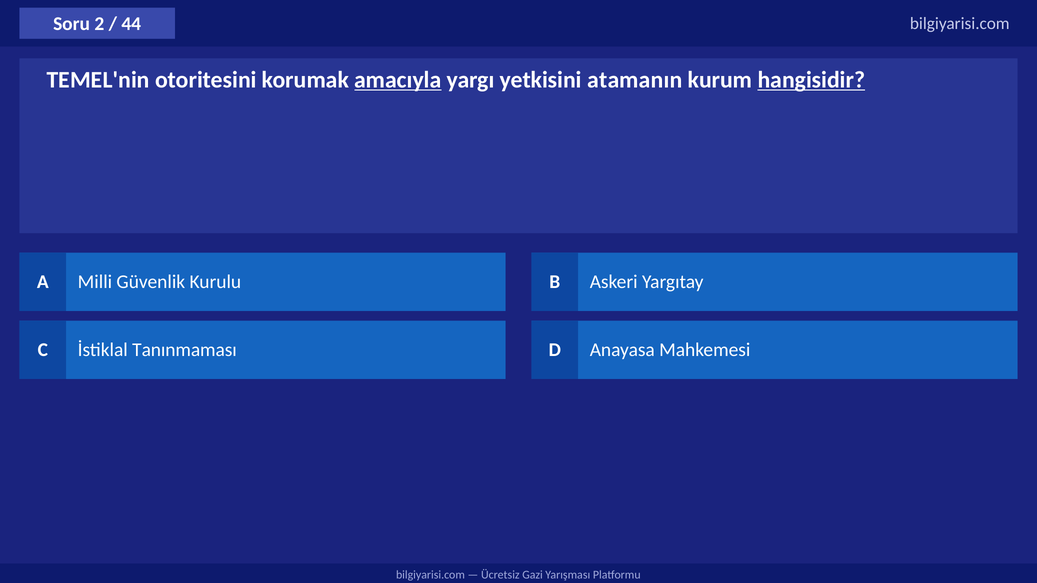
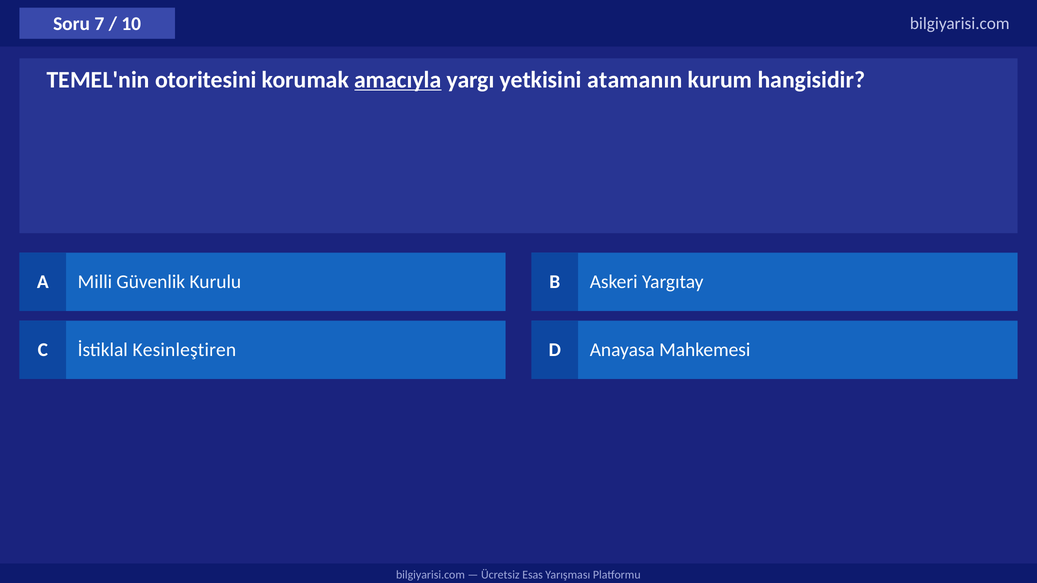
2: 2 -> 7 (99, 24)
44: 44 -> 10 (131, 24)
hangisidir underline: present -> none (811, 80)
Tanınmaması: Tanınmaması -> Kesinleştiren (184, 350)
Gazi: Gazi -> Esas (533, 575)
